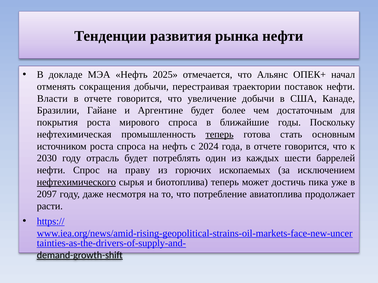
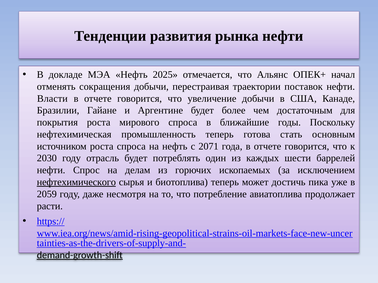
теперь underline: present -> none (220, 135)
2024: 2024 -> 2071 (209, 147)
праву: праву -> делам (138, 170)
2097: 2097 -> 2059 (47, 194)
